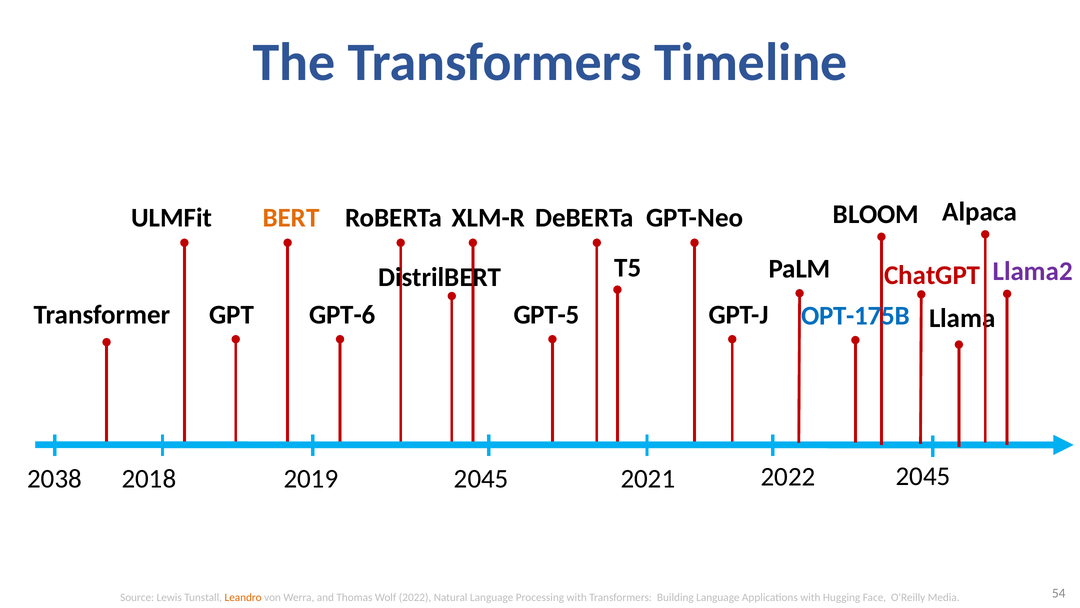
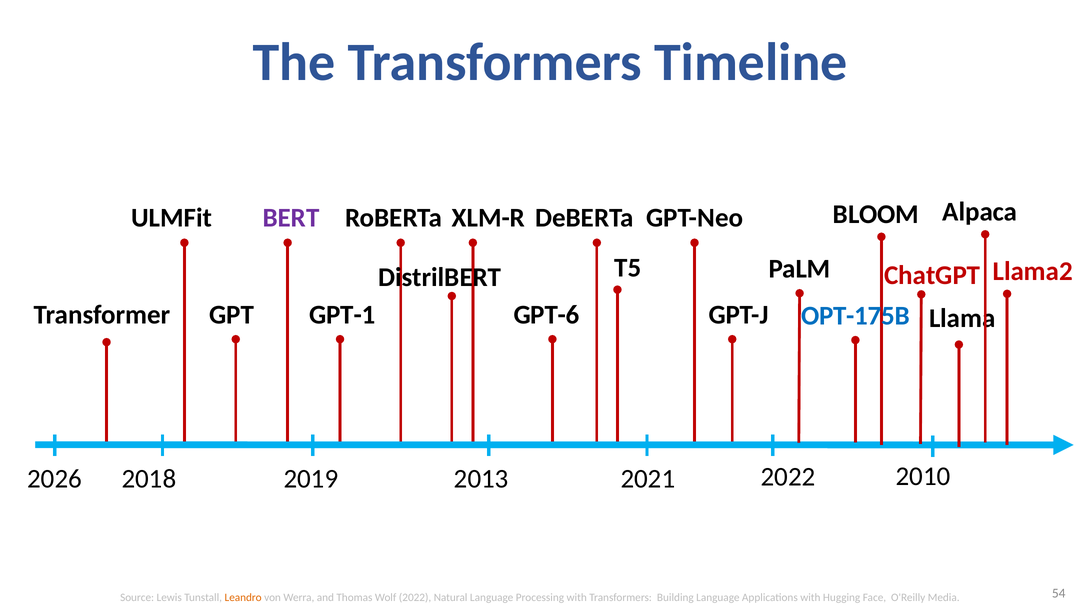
BERT colour: orange -> purple (291, 218)
Llama2 colour: purple -> red (1033, 271)
GPT-6: GPT-6 -> GPT-1 (342, 315)
GPT-5: GPT-5 -> GPT-6 (546, 315)
2045: 2045 -> 2010 (923, 476)
2038: 2038 -> 2026 (55, 479)
2019 2045: 2045 -> 2013 (481, 479)
